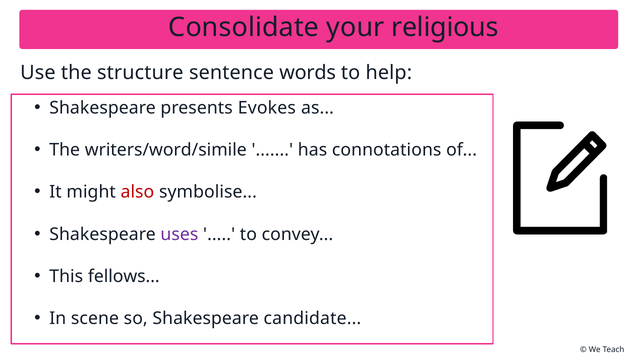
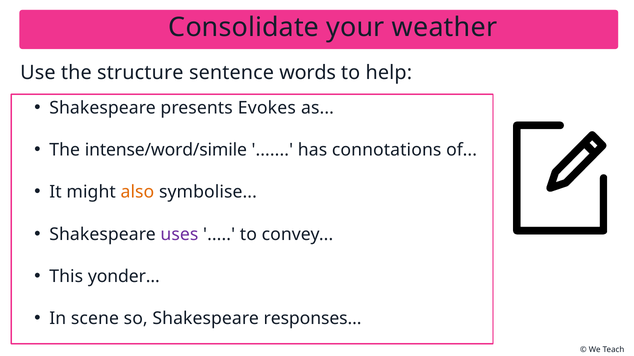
religious: religious -> weather (445, 27)
writers/word/simile: writers/word/simile -> intense/word/simile (166, 150)
also colour: red -> orange (137, 192)
fellows: fellows -> yonder (124, 277)
candidate: candidate -> responses (313, 319)
